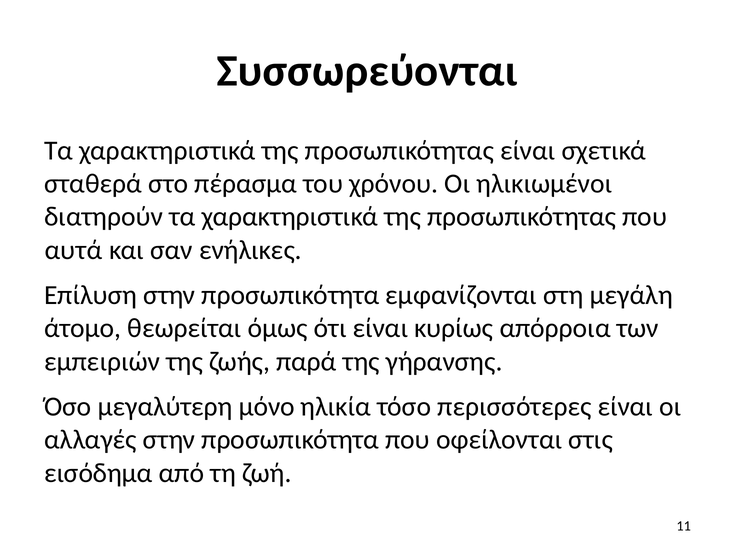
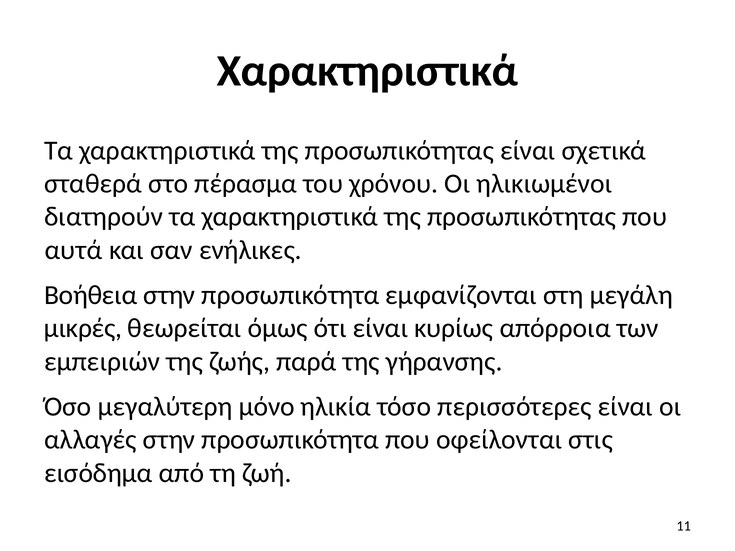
Συσσωρεύονται: Συσσωρεύονται -> Χαρακτηριστικά (367, 71)
Επίλυση: Επίλυση -> Βοήθεια (91, 295)
άτομο: άτομο -> μικρές (83, 329)
